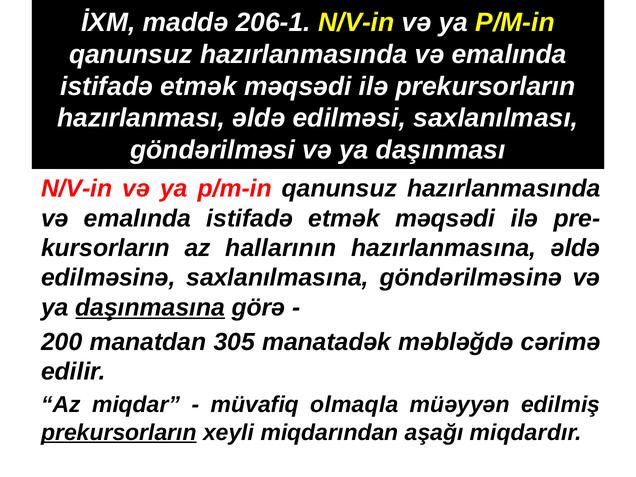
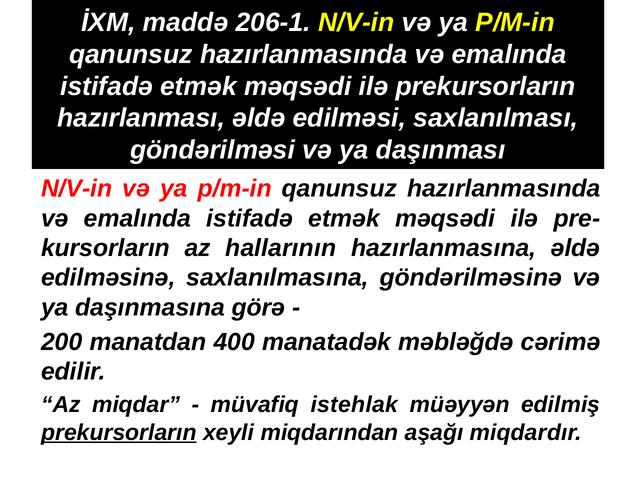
daşınmasına underline: present -> none (150, 307)
305: 305 -> 400 (234, 342)
olmaqla: olmaqla -> istehlak (354, 405)
